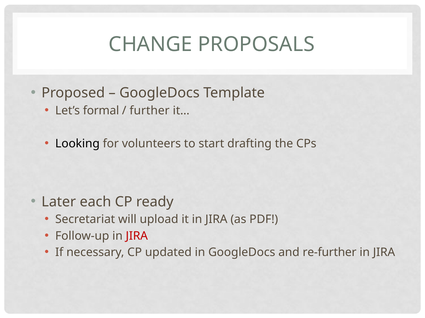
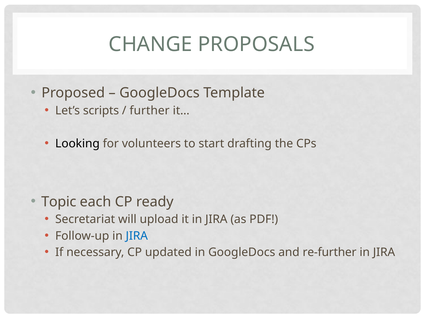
formal: formal -> scripts (101, 111)
Later: Later -> Topic (59, 202)
JIRA colour: red -> blue (137, 236)
